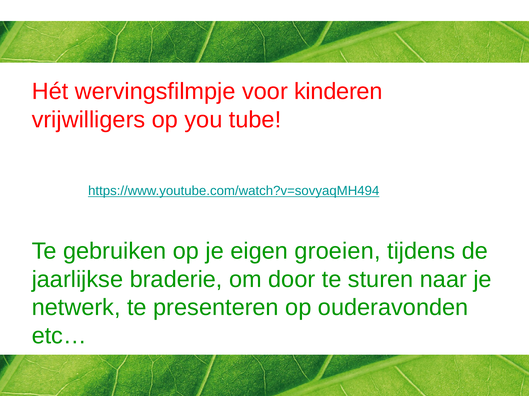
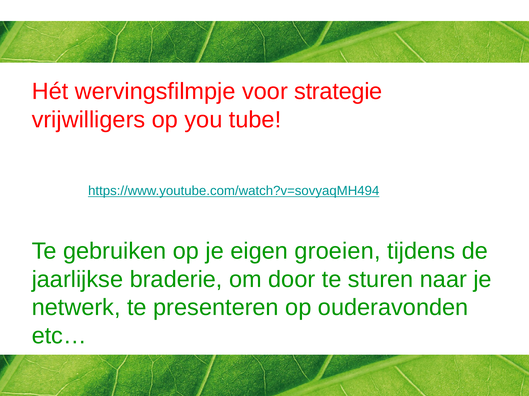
kinderen: kinderen -> strategie (338, 92)
